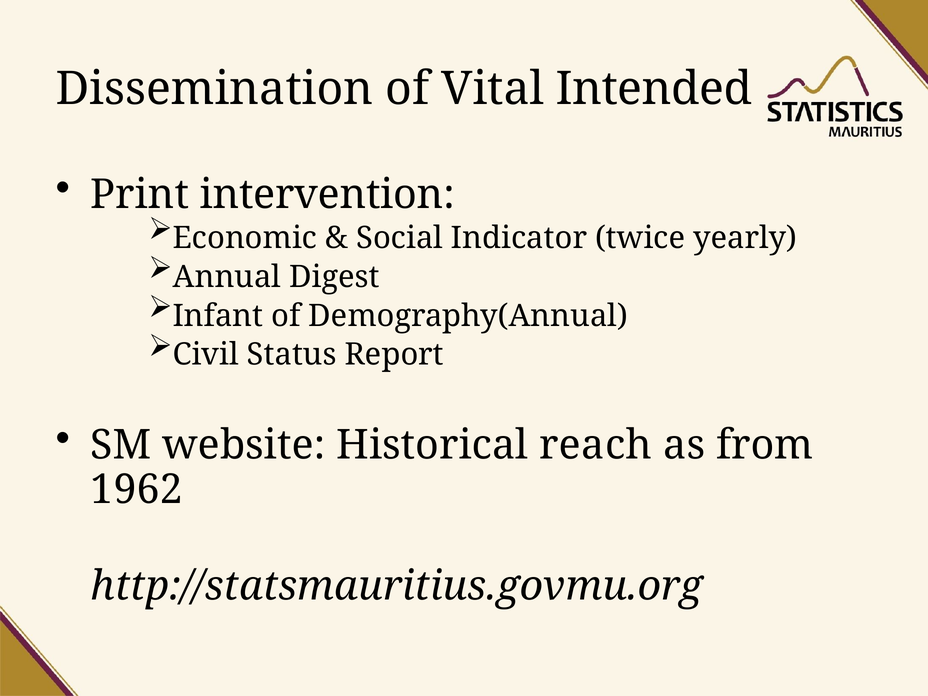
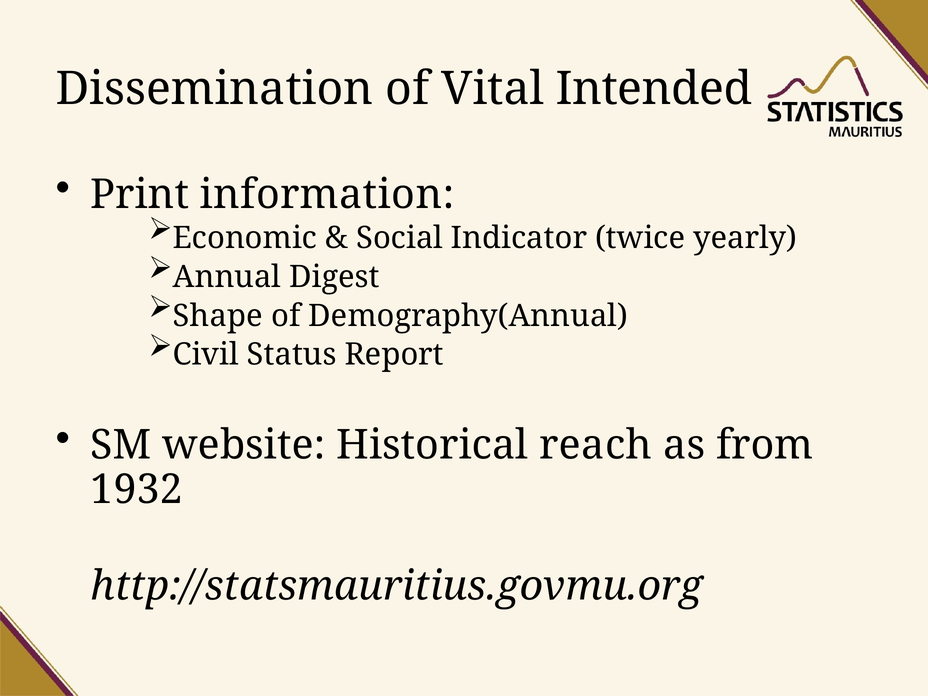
intervention: intervention -> information (327, 195)
Infant: Infant -> Shape (218, 316)
1962: 1962 -> 1932 (137, 490)
